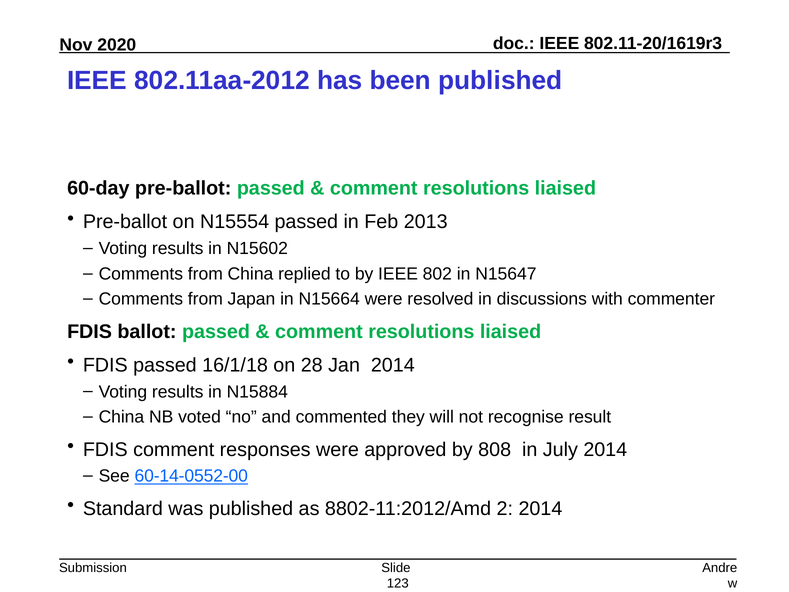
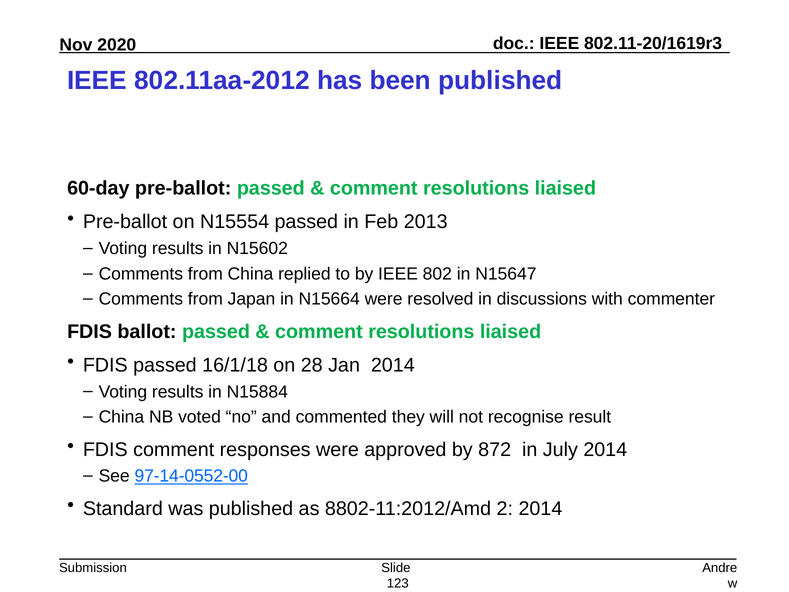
808: 808 -> 872 (495, 449)
60-14-0552-00: 60-14-0552-00 -> 97-14-0552-00 (191, 476)
